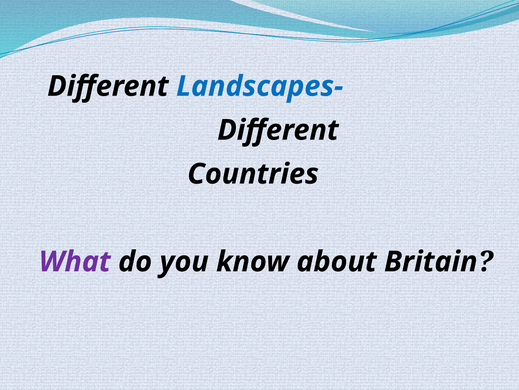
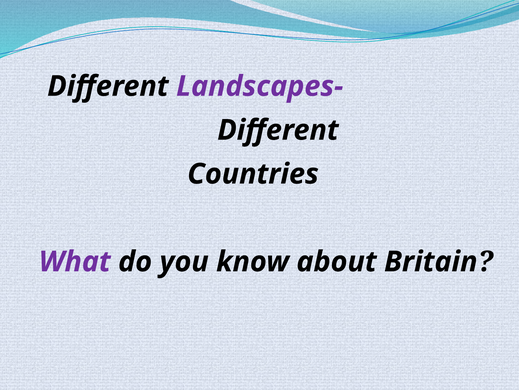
Landscapes- colour: blue -> purple (260, 86)
